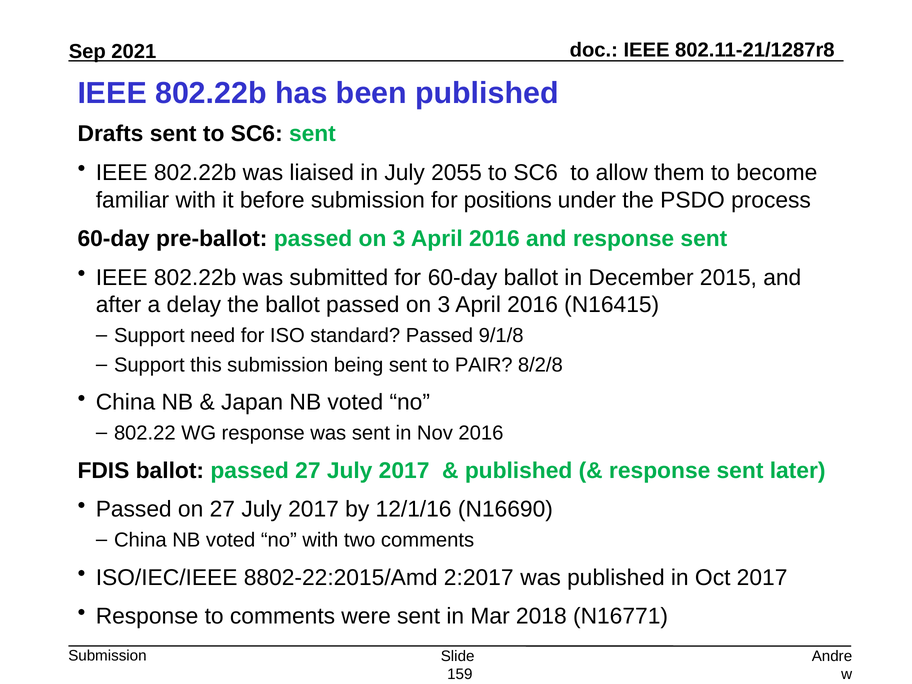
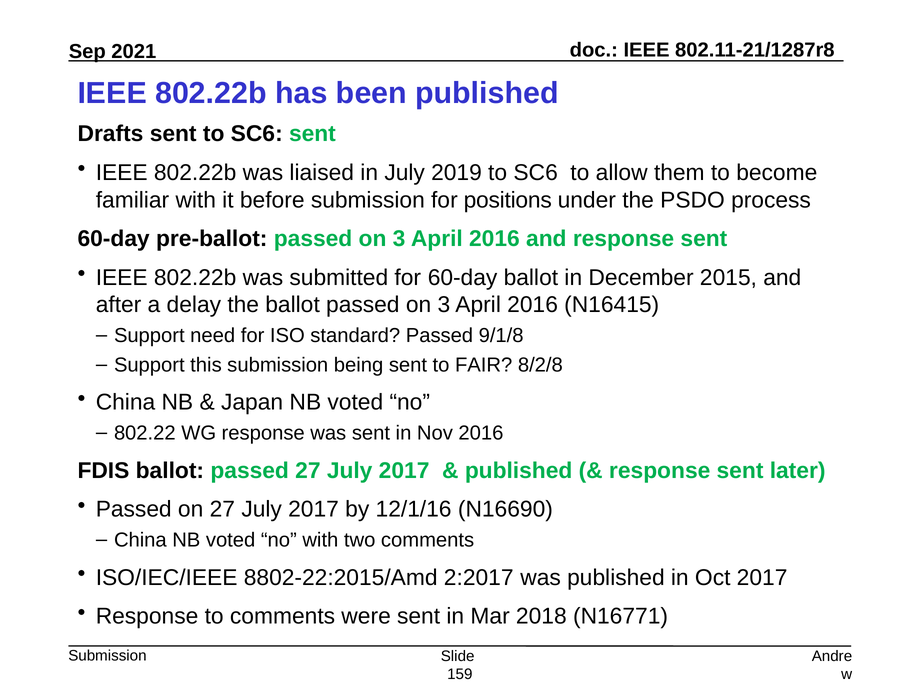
2055: 2055 -> 2019 (456, 173)
PAIR: PAIR -> FAIR (484, 365)
